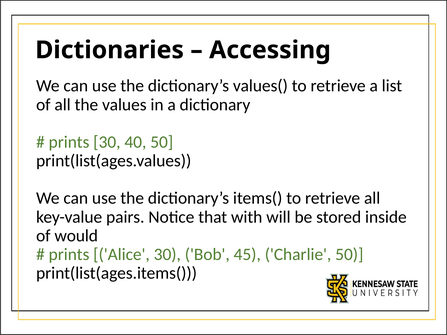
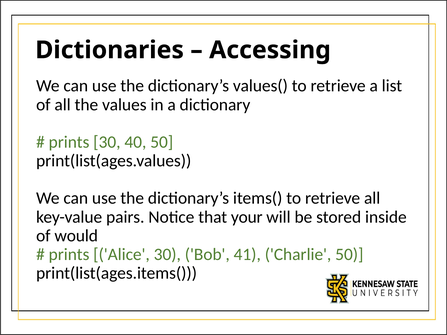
with: with -> your (247, 217)
45: 45 -> 41 (247, 255)
